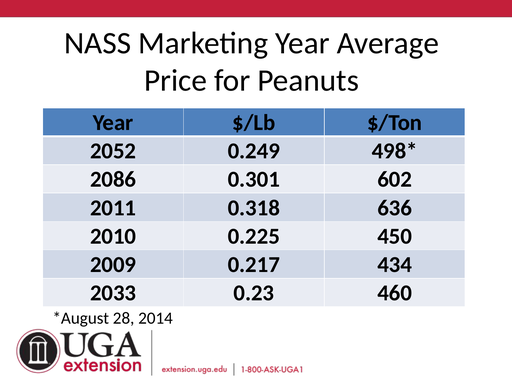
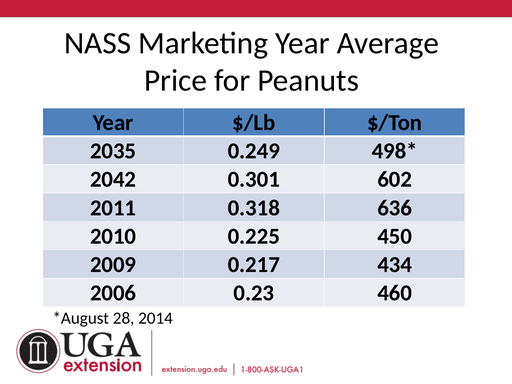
2052: 2052 -> 2035 (113, 151)
2086: 2086 -> 2042 (113, 179)
2033: 2033 -> 2006 (113, 293)
